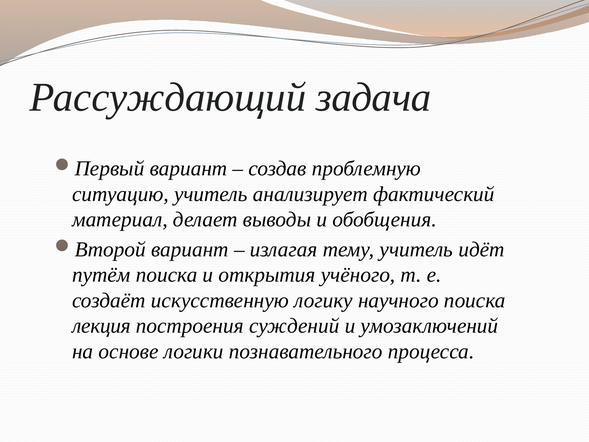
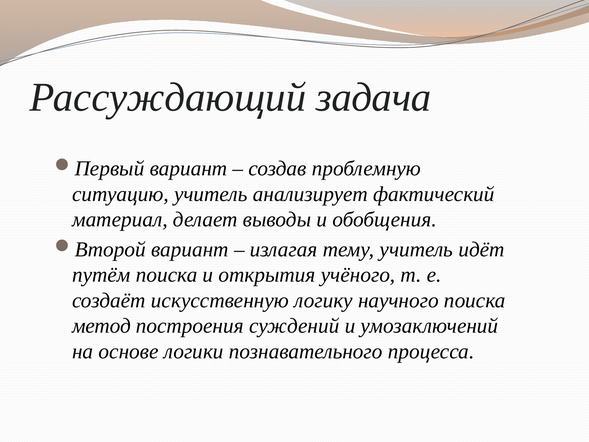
лекция: лекция -> метод (101, 326)
